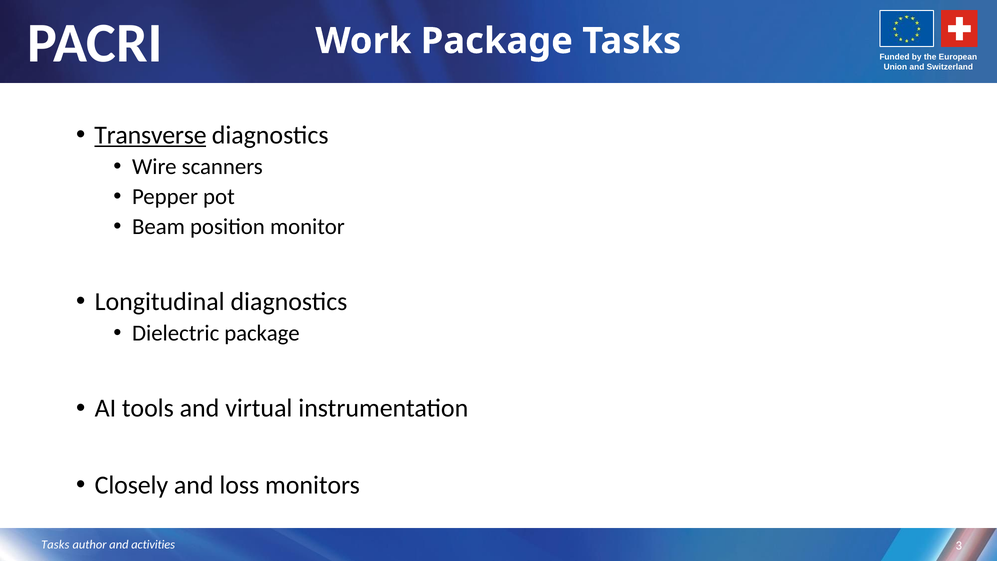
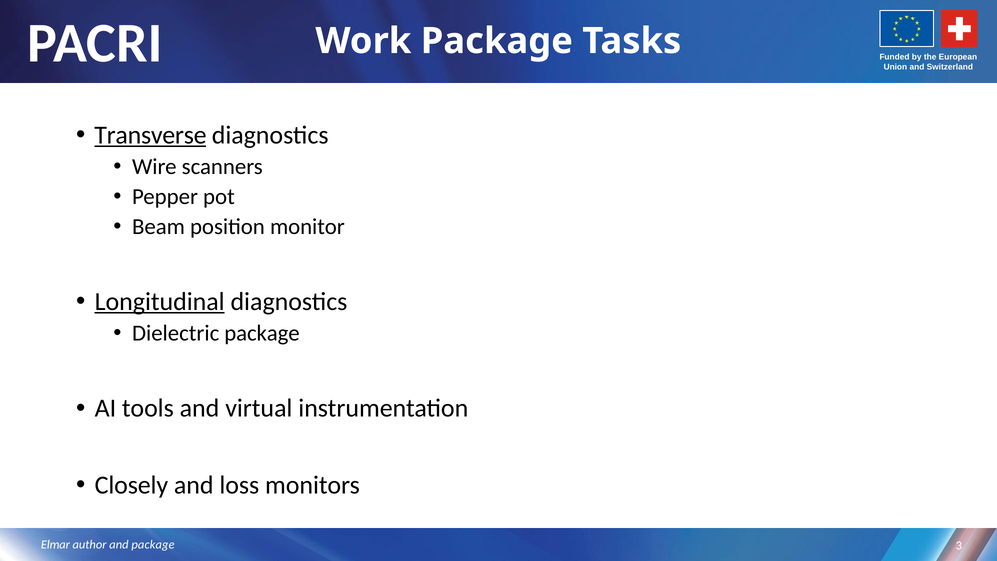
Longitudinal underline: none -> present (160, 302)
Tasks: Tasks -> Elmar (55, 544)
and activities: activities -> package (153, 544)
